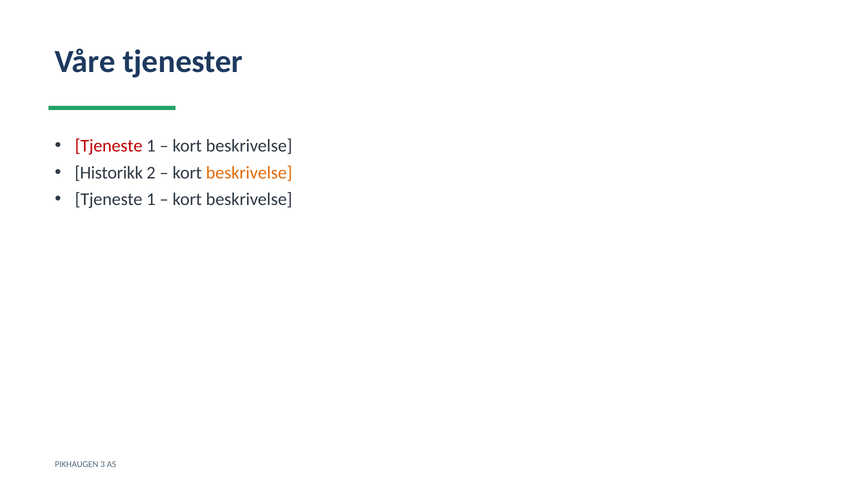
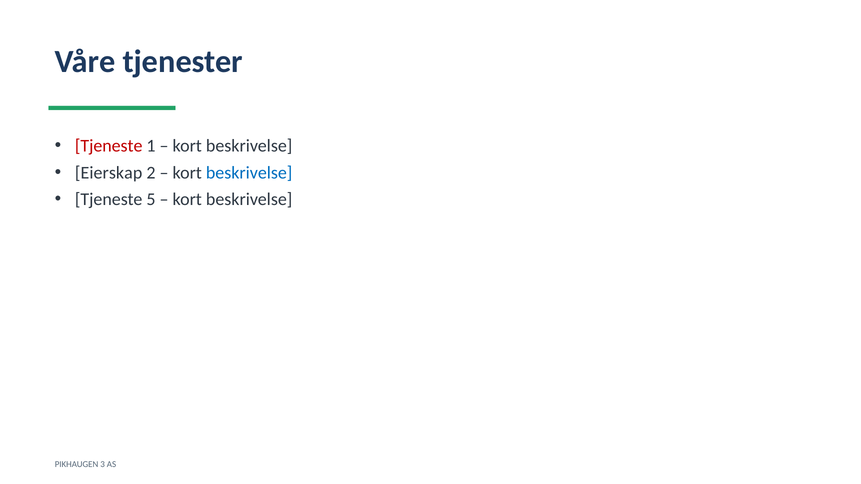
Historikk: Historikk -> Eierskap (109, 173)
beskrivelse colour: orange -> blue (249, 173)
1: 1 -> 5 (151, 200)
